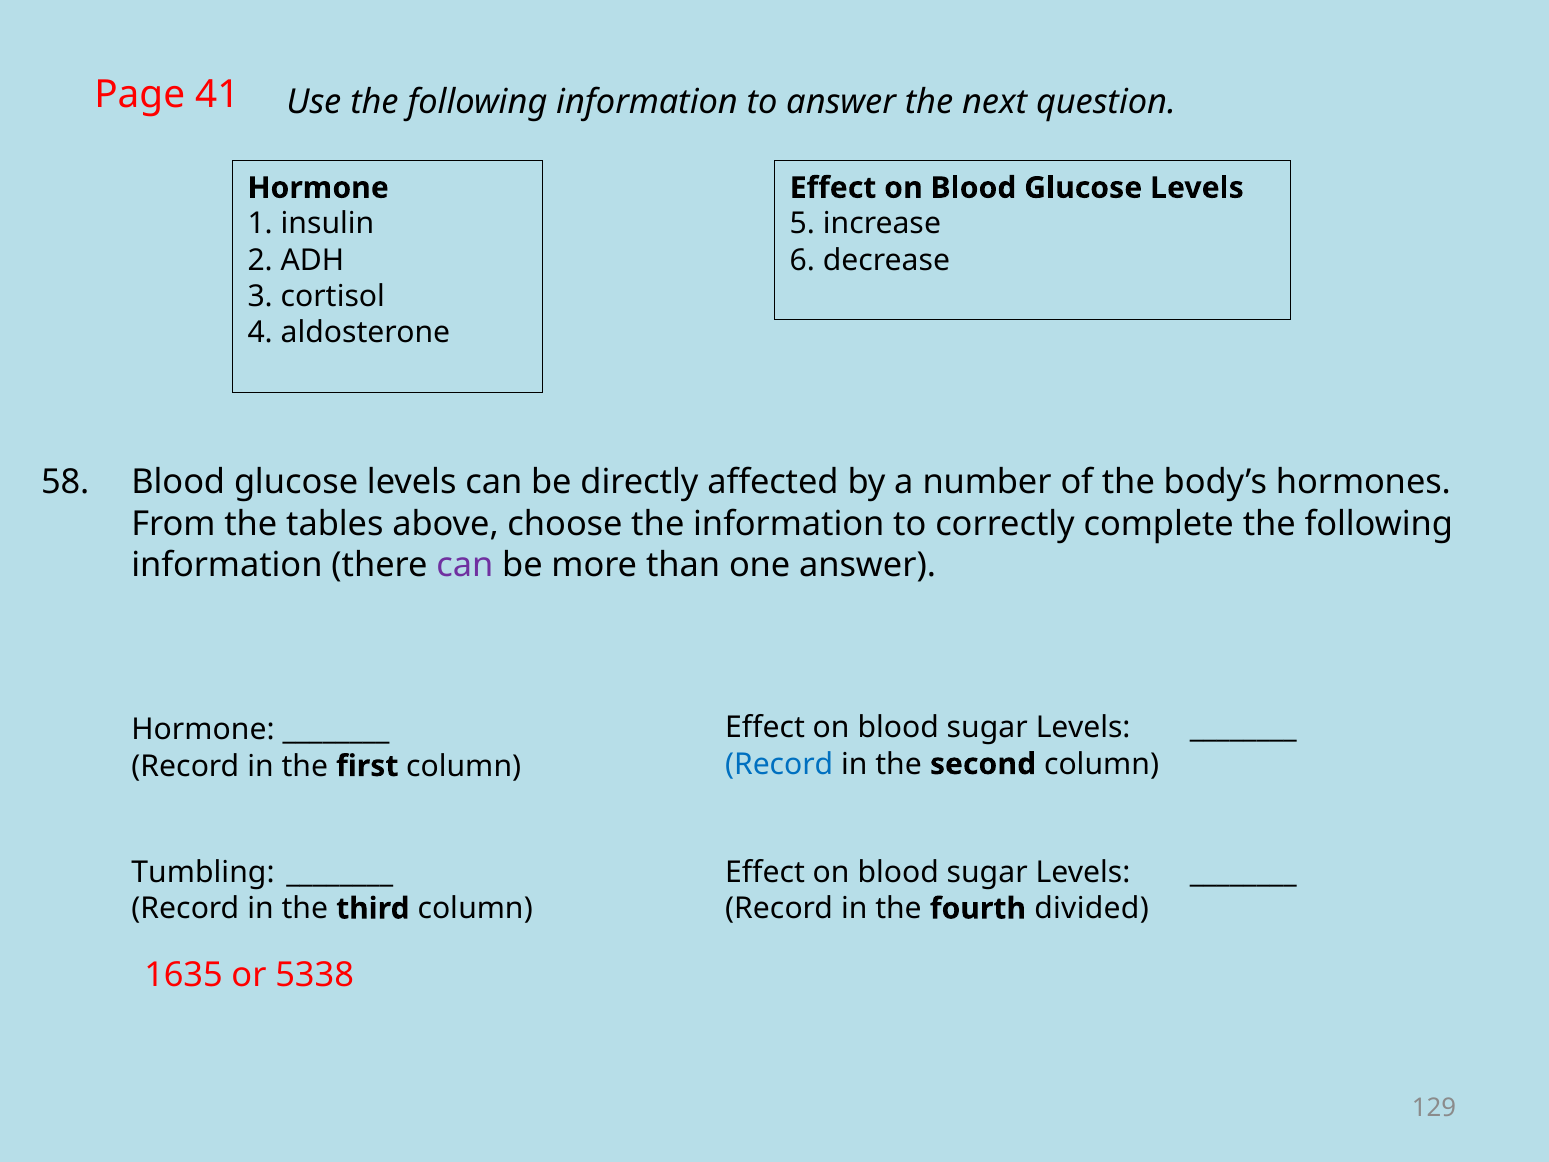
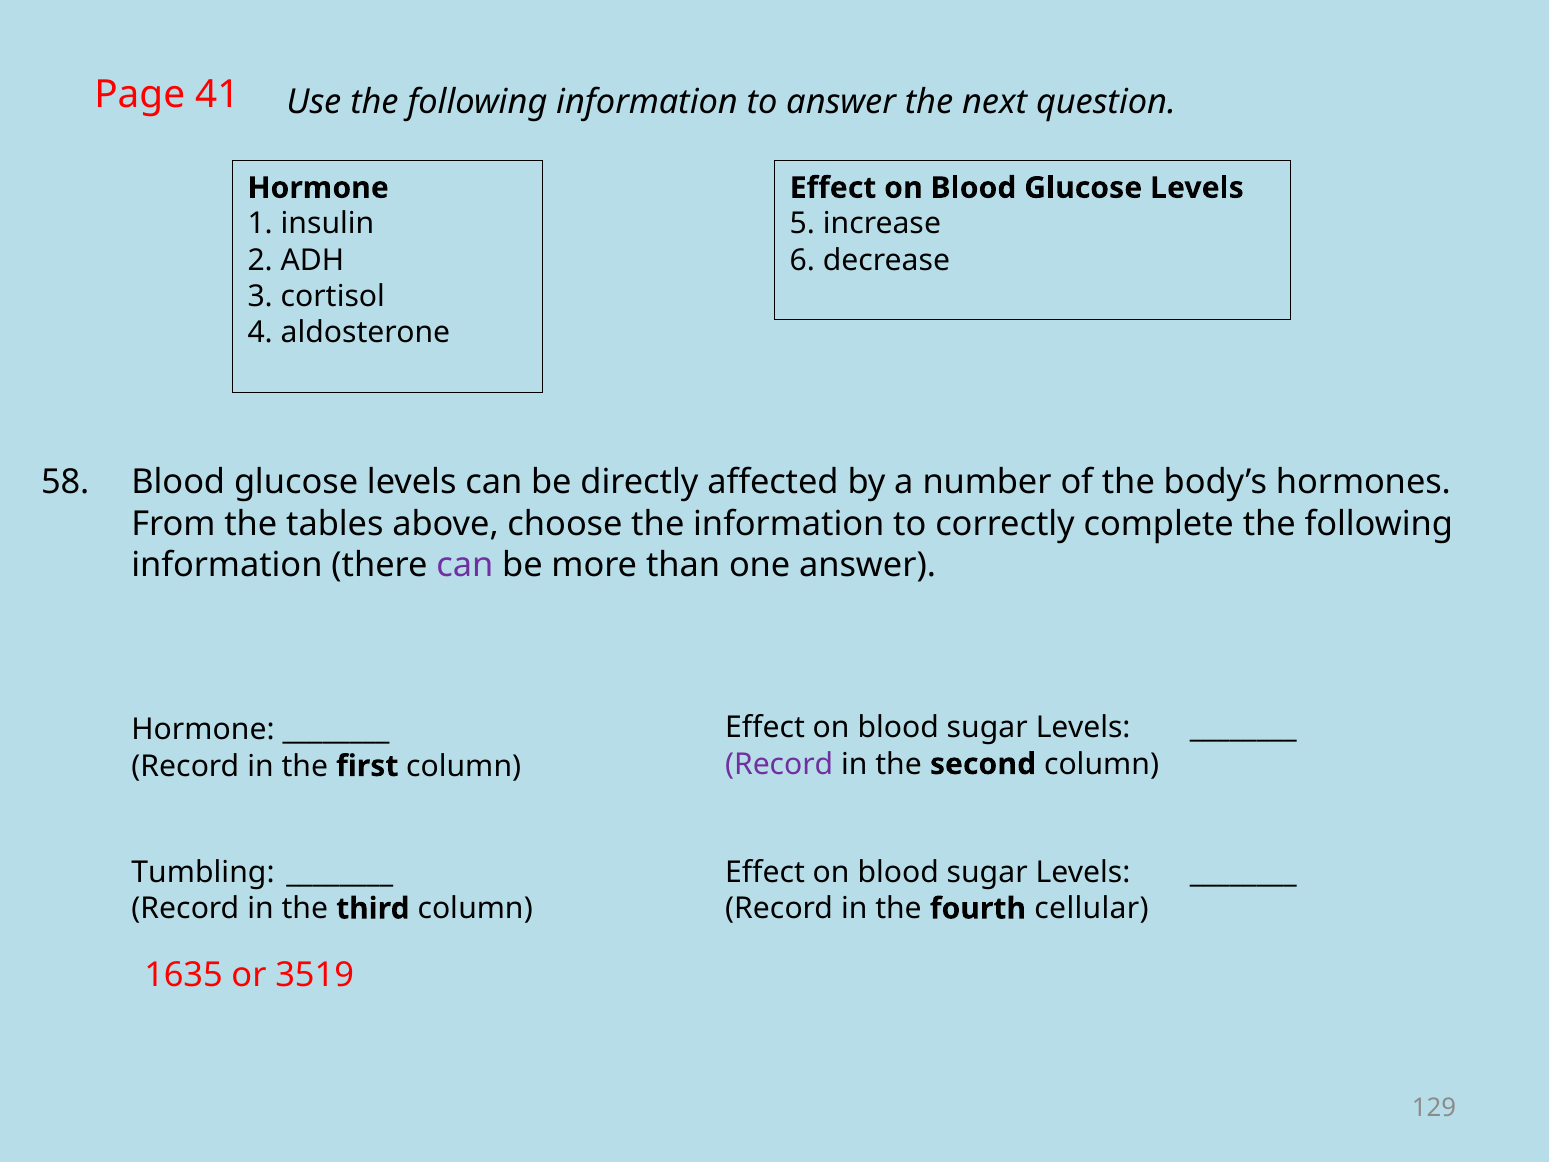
Record colour: blue -> purple (779, 764)
divided: divided -> cellular (1092, 908)
5338: 5338 -> 3519 (315, 975)
